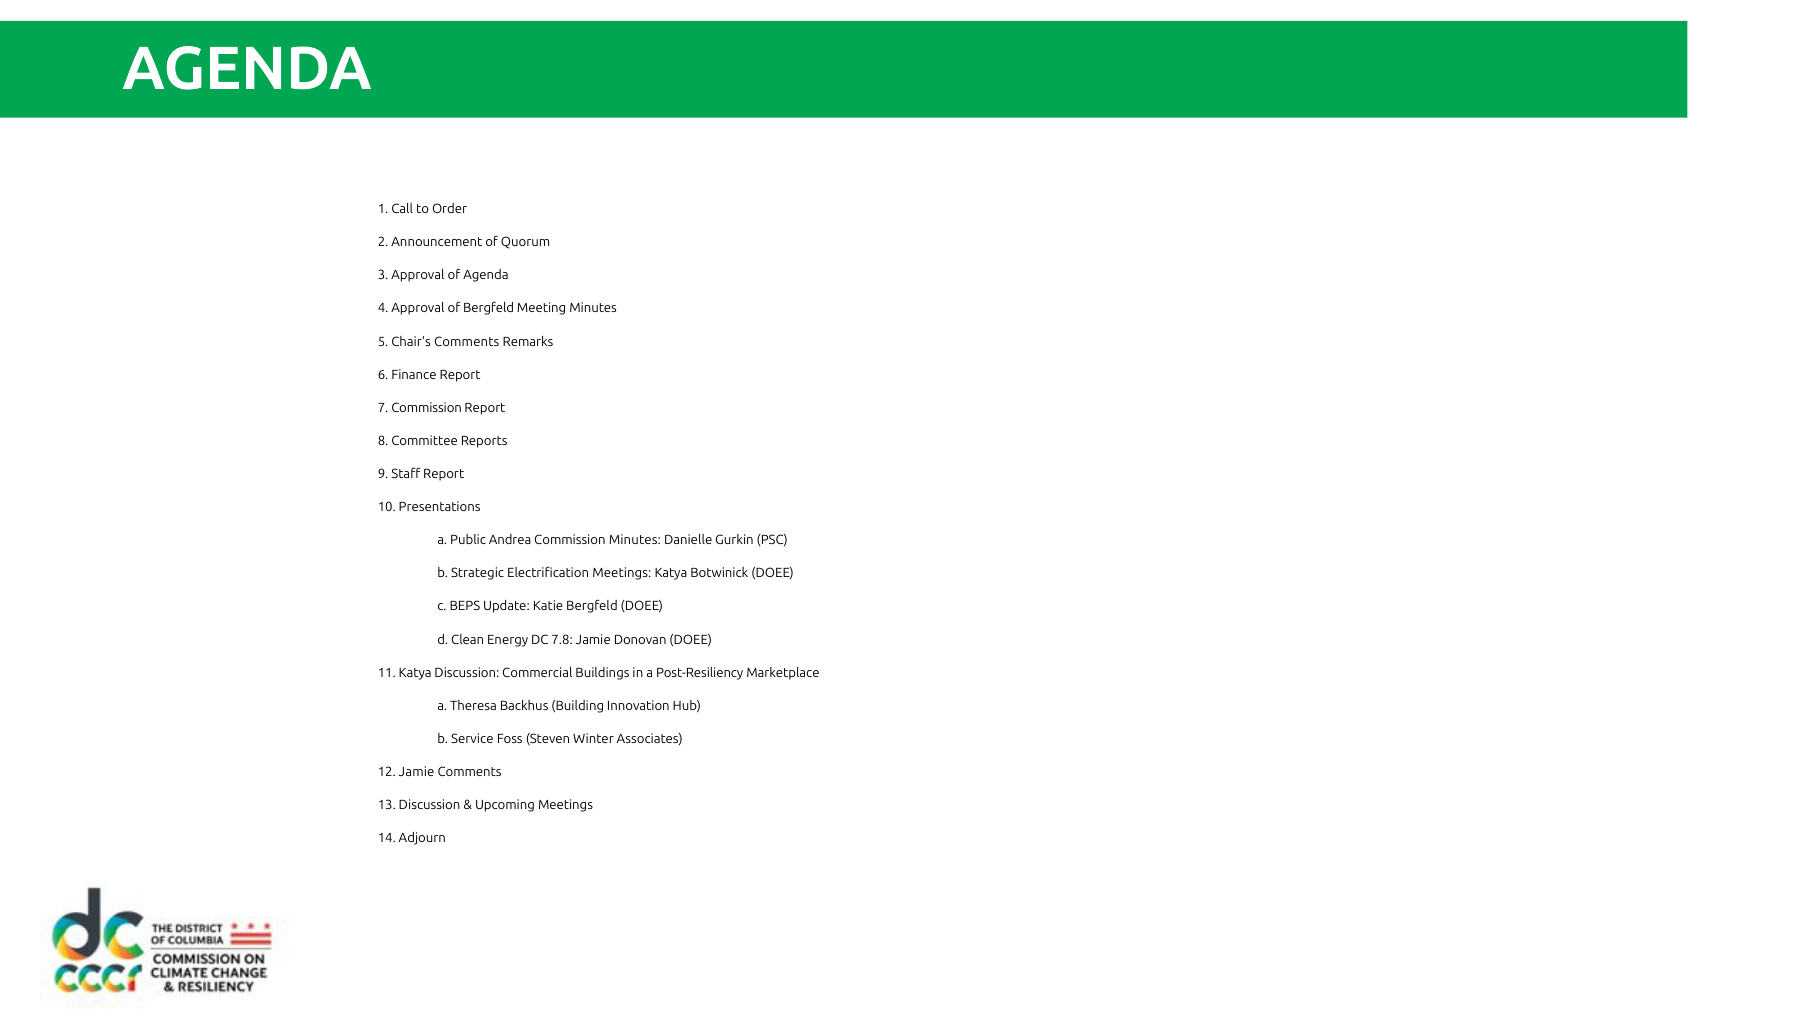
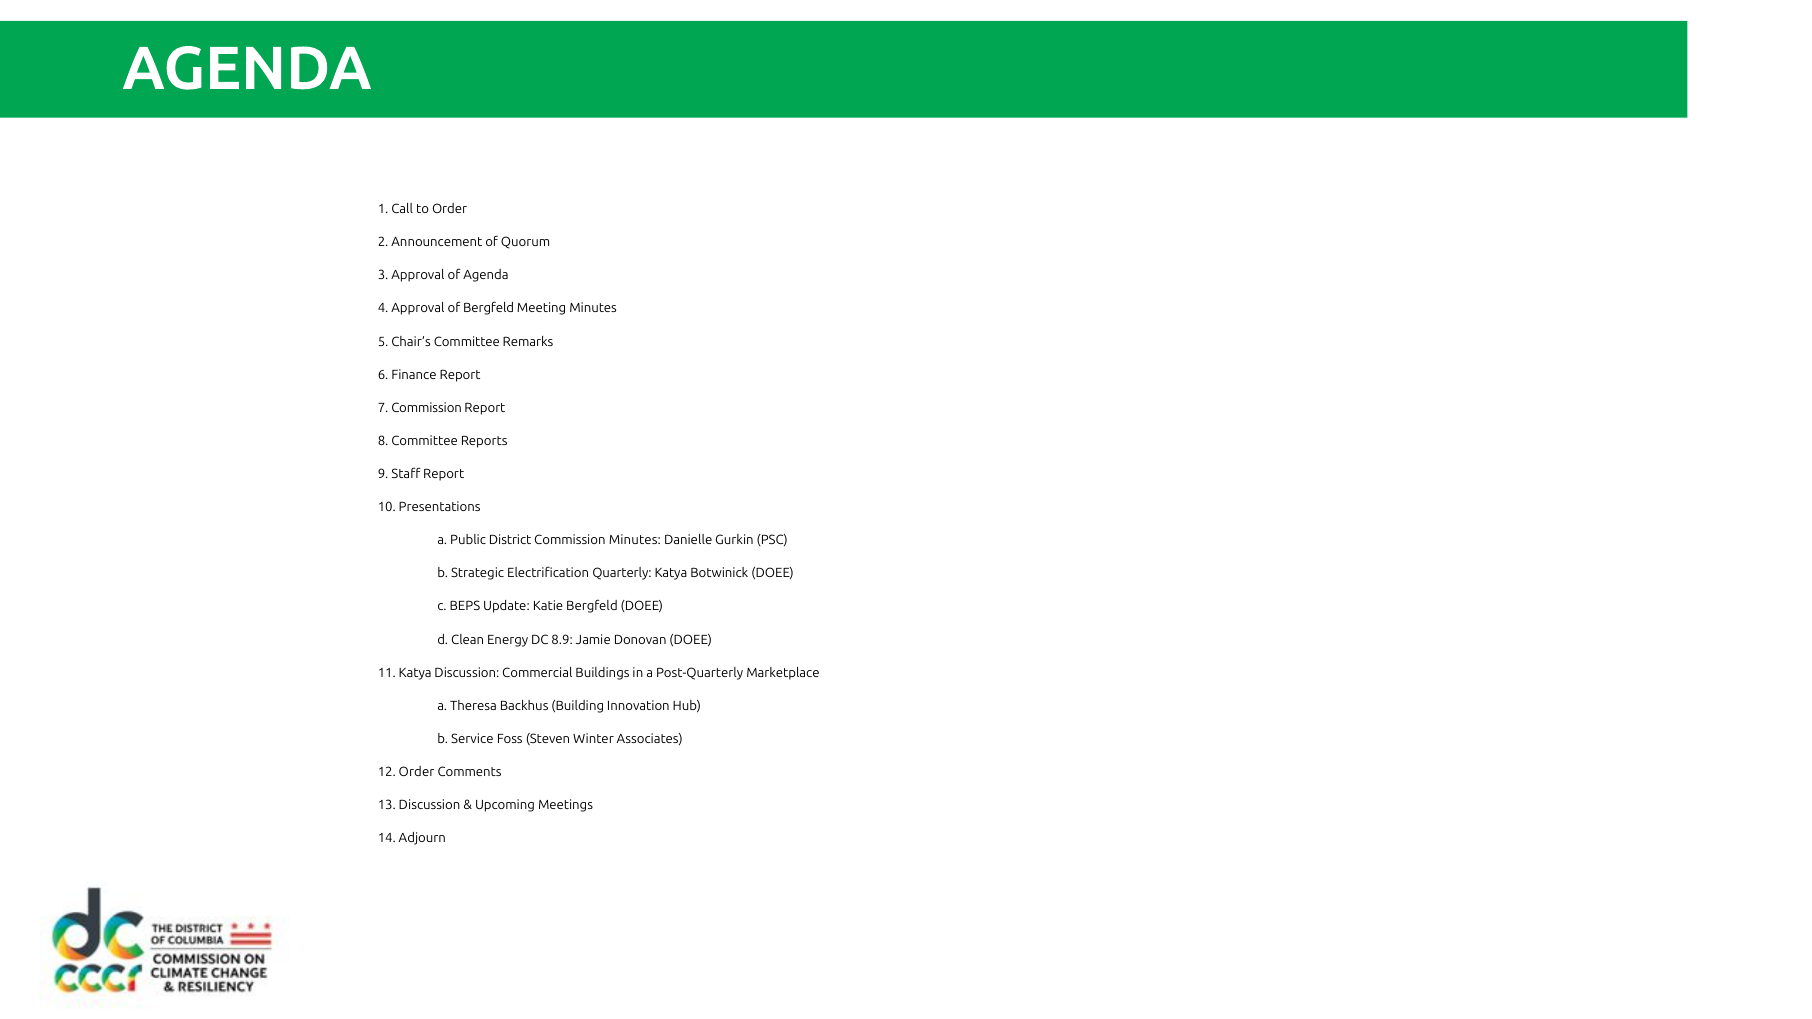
Chair’s Comments: Comments -> Committee (467, 342)
Andrea: Andrea -> District (510, 540)
Electrification Meetings: Meetings -> Quarterly (622, 574)
7.8: 7.8 -> 8.9 (562, 640)
Post-Resiliency: Post-Resiliency -> Post-Quarterly (700, 673)
12 Jamie: Jamie -> Order (417, 772)
